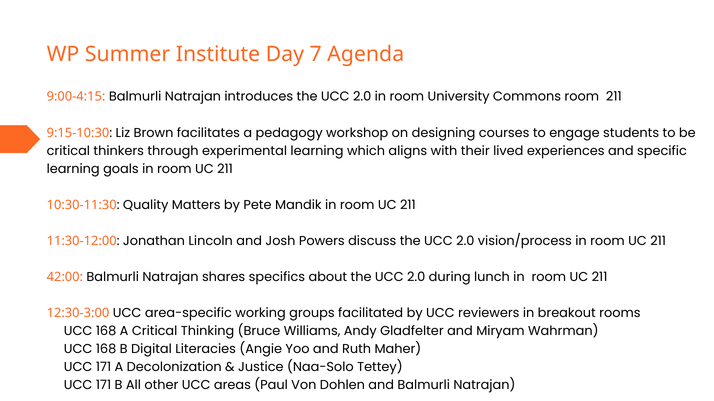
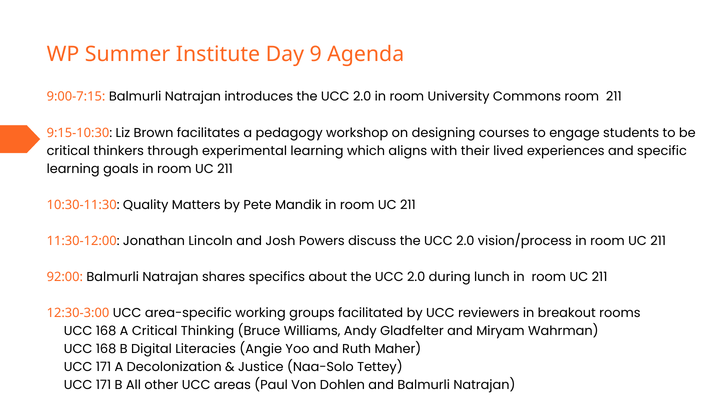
7: 7 -> 9 (316, 54)
9:00-4:15: 9:00-4:15 -> 9:00-7:15 (76, 97)
42:00: 42:00 -> 92:00 (65, 277)
